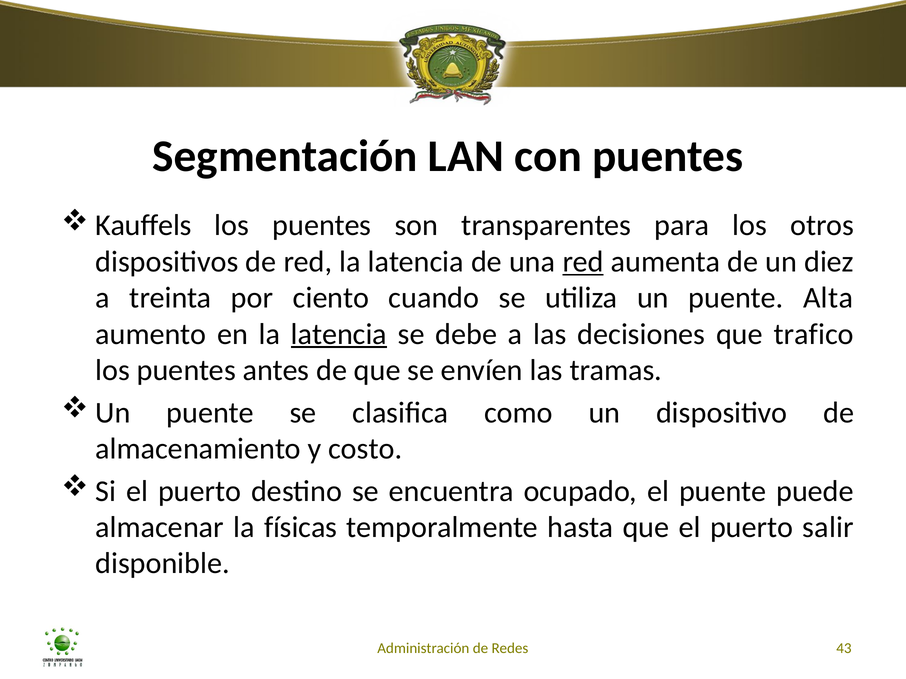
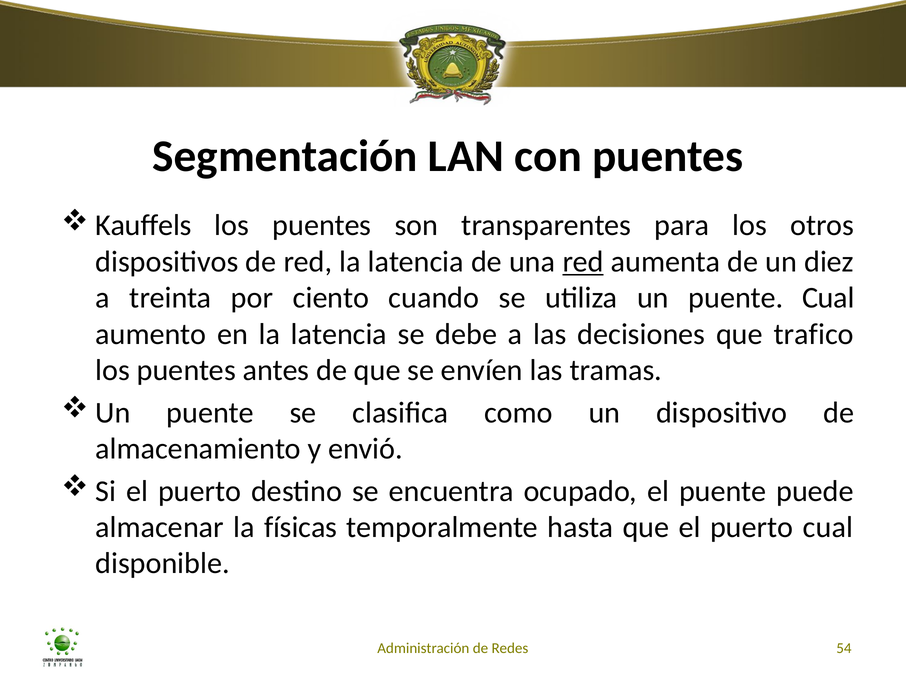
puente Alta: Alta -> Cual (828, 298)
latencia underline: present -> none (339, 334)
costo: costo -> envió (365, 449)
puerto salir: salir -> cual (828, 528)
43: 43 -> 54 (844, 649)
